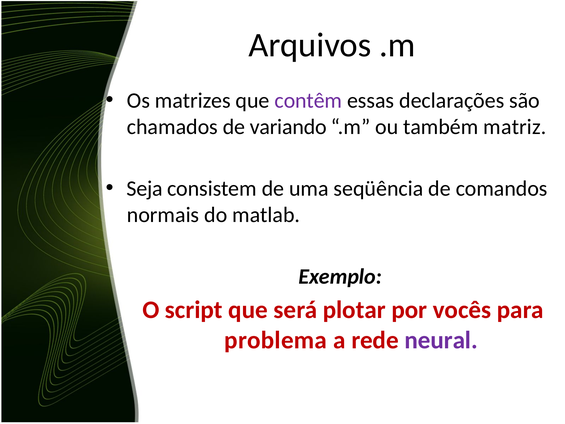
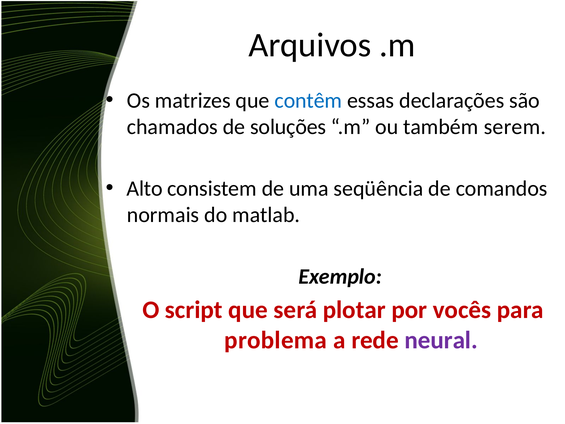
contêm colour: purple -> blue (308, 100)
variando: variando -> soluções (288, 127)
matriz: matriz -> serem (515, 127)
Seja: Seja -> Alto (145, 188)
